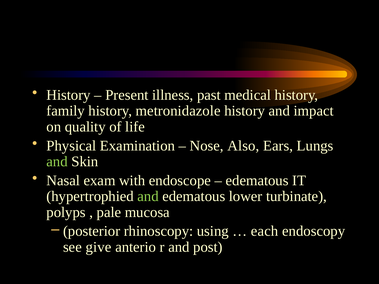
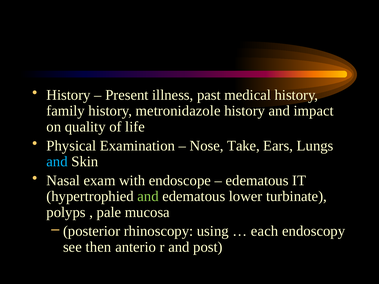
Also: Also -> Take (243, 146)
and colour: light green -> light blue (57, 162)
give: give -> then (98, 247)
